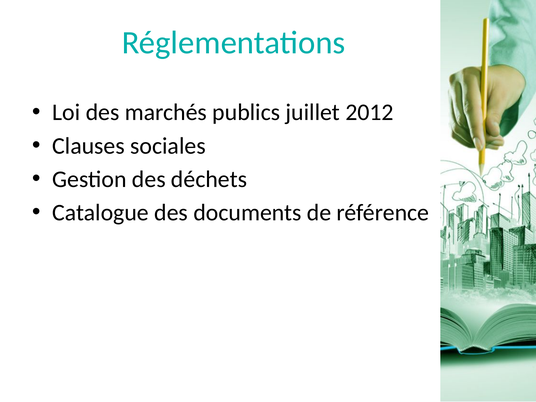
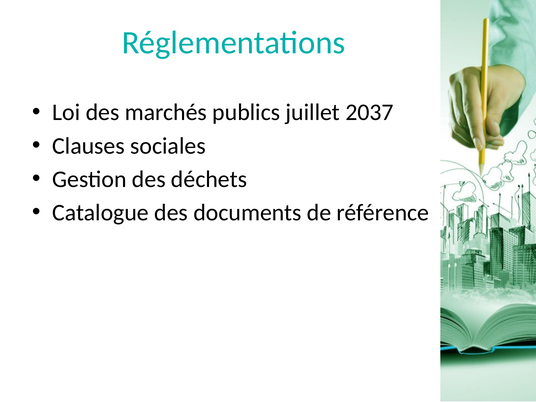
2012: 2012 -> 2037 (369, 112)
